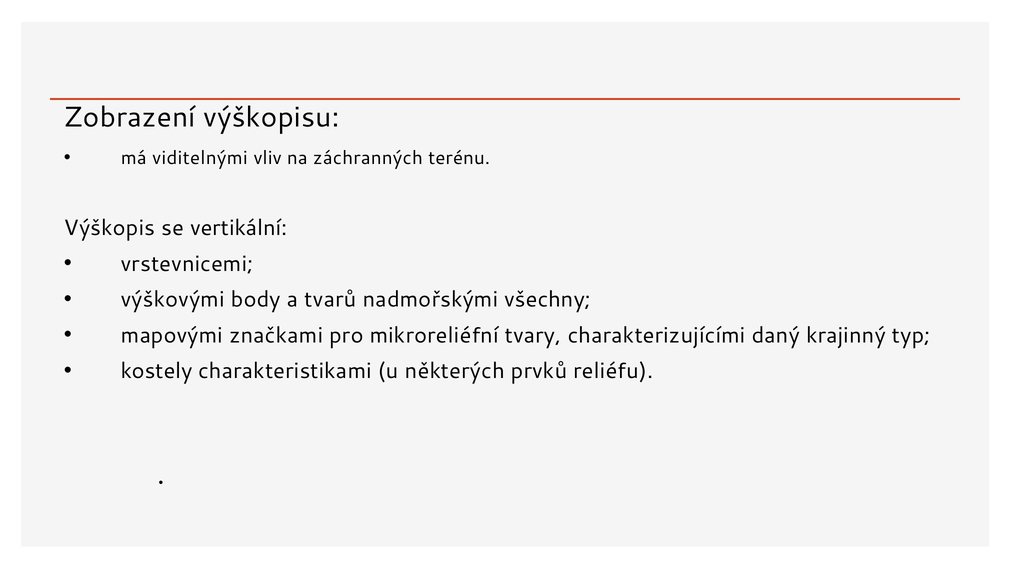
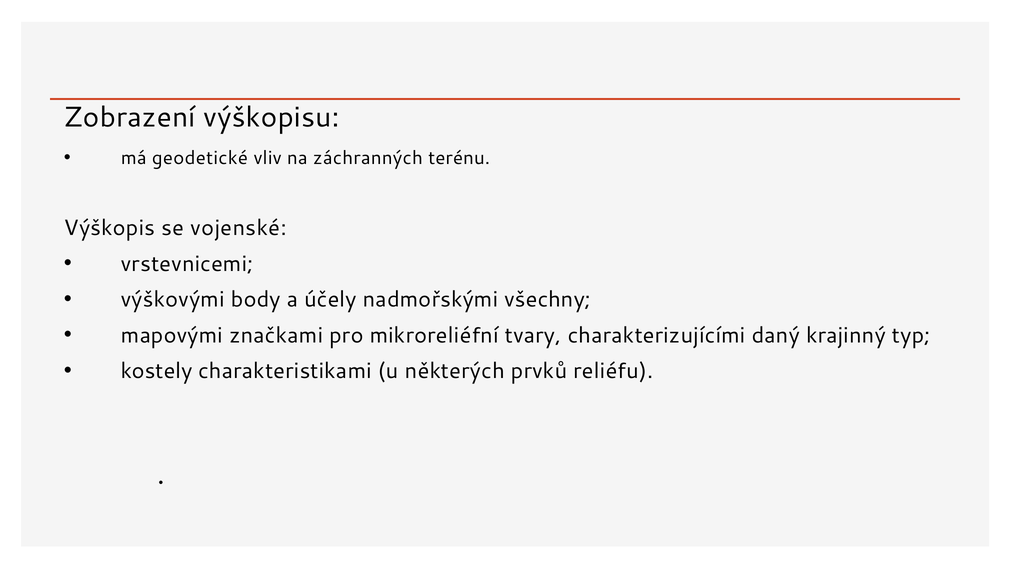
viditelnými: viditelnými -> geodetické (200, 158)
vertikální: vertikální -> vojenské (239, 228)
tvarů: tvarů -> účely (331, 300)
